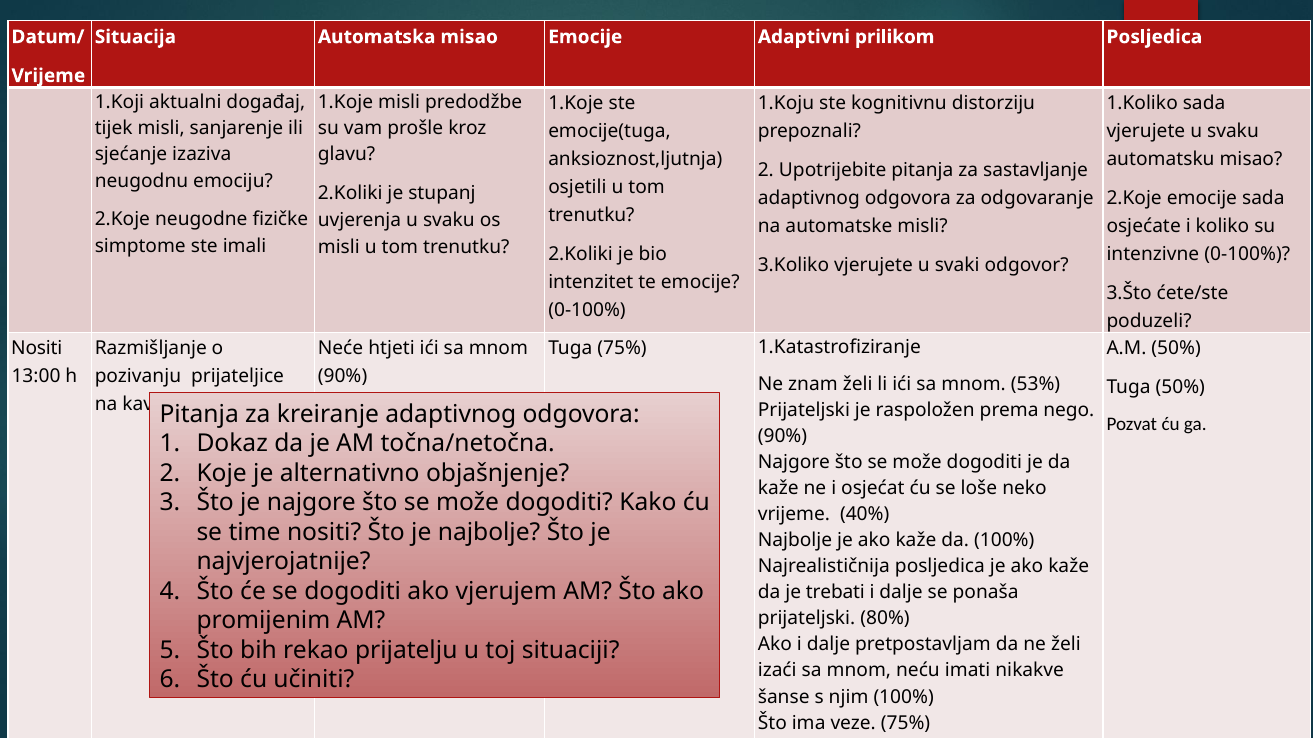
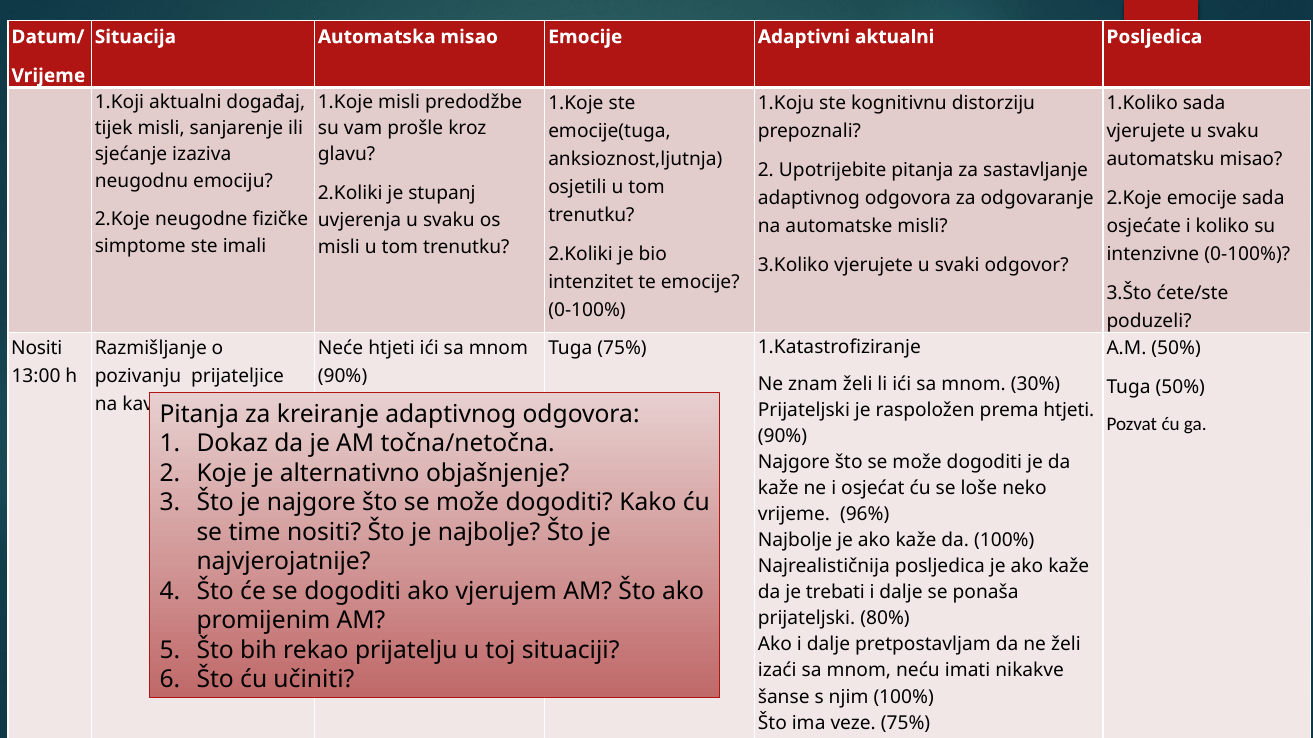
Adaptivni prilikom: prilikom -> aktualni (895, 37)
53%: 53% -> 30% (1036, 384)
prema nego: nego -> htjeti (1069, 410)
40%: 40% -> 96% (865, 515)
